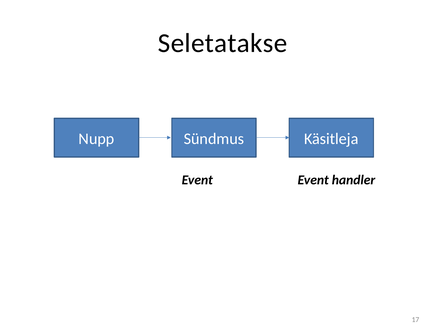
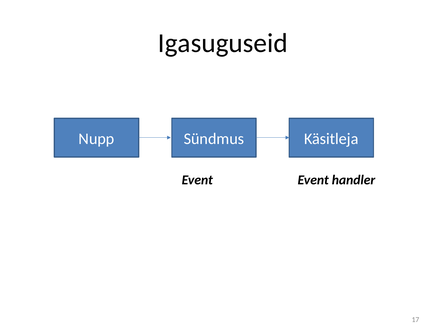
Seletatakse: Seletatakse -> Igasuguseid (223, 43)
